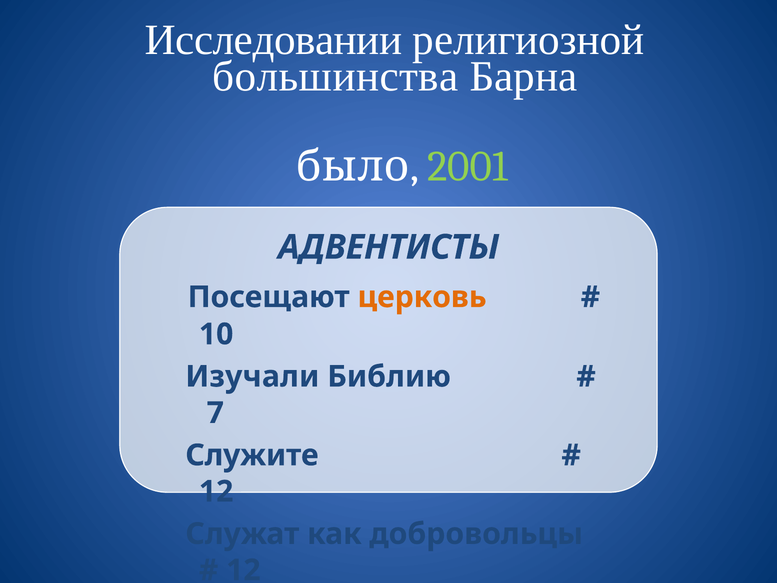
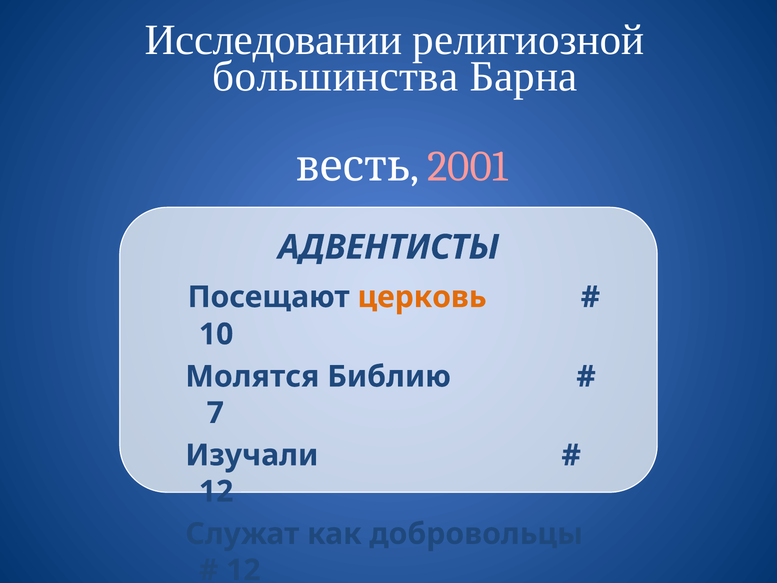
было: было -> весть (353, 166)
2001 colour: light green -> pink (467, 166)
Изучали: Изучали -> Молятся (252, 376)
Служите: Служите -> Изучали (252, 455)
